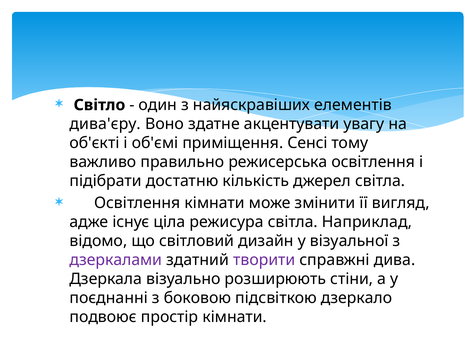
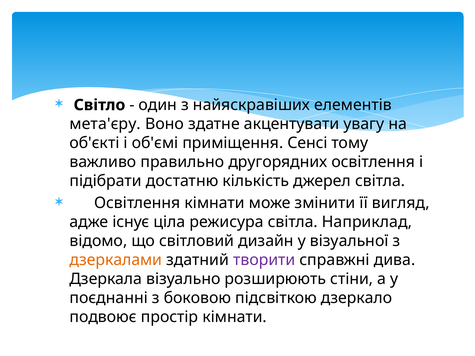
дива'єру: дива'єру -> мета'єру (105, 124)
режисерська: режисерська -> другорядних (278, 162)
дзеркалами colour: purple -> orange (116, 260)
